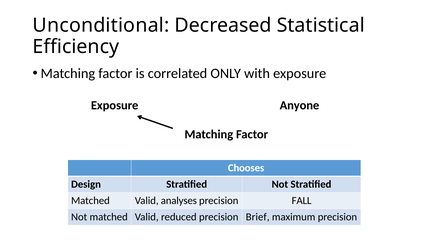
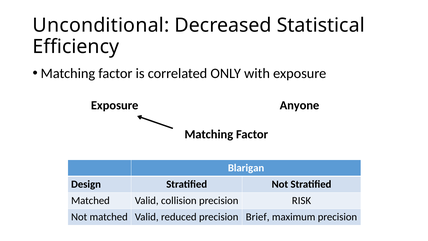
Chooses: Chooses -> Blarigan (246, 168)
analyses: analyses -> collision (179, 200)
FALL: FALL -> RISK (301, 200)
